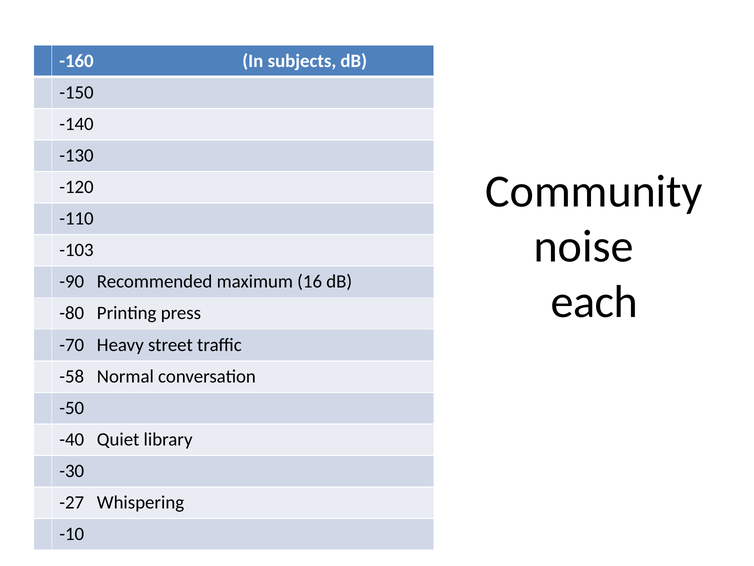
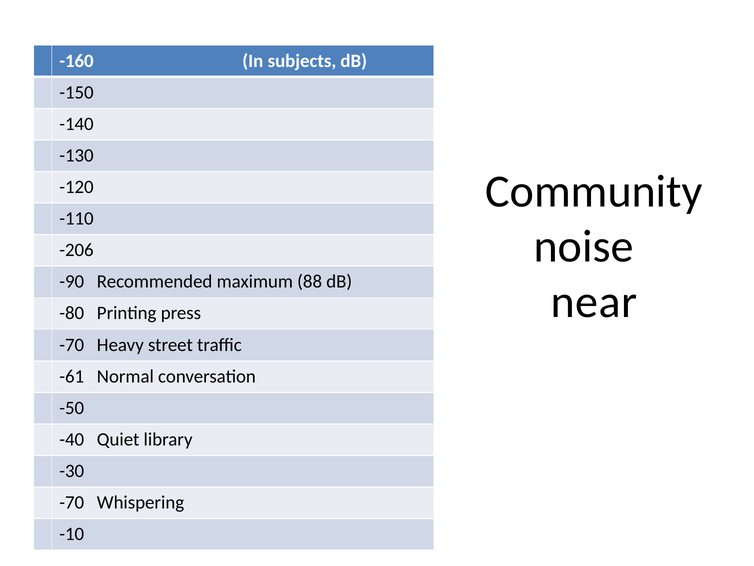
-103: -103 -> -206 (76, 250)
16: 16 -> 88 (310, 281)
each: each -> near (594, 302)
-58: -58 -> -61 (72, 376)
-27: -27 -> -70 (72, 502)
